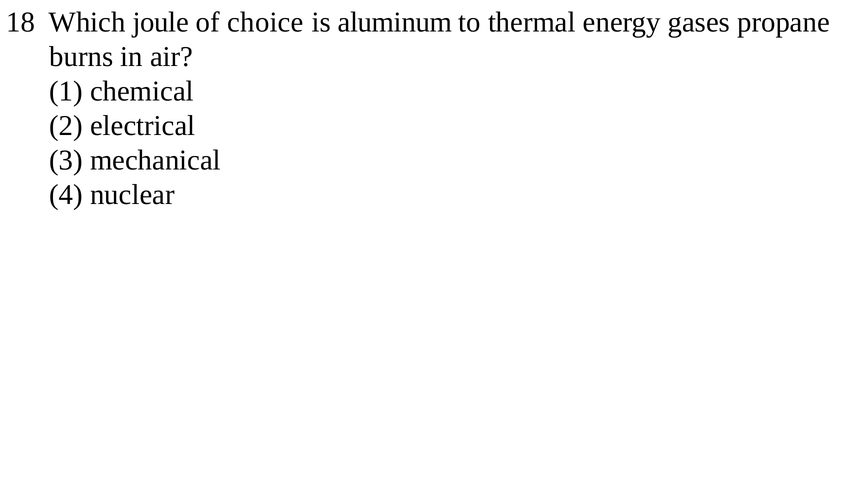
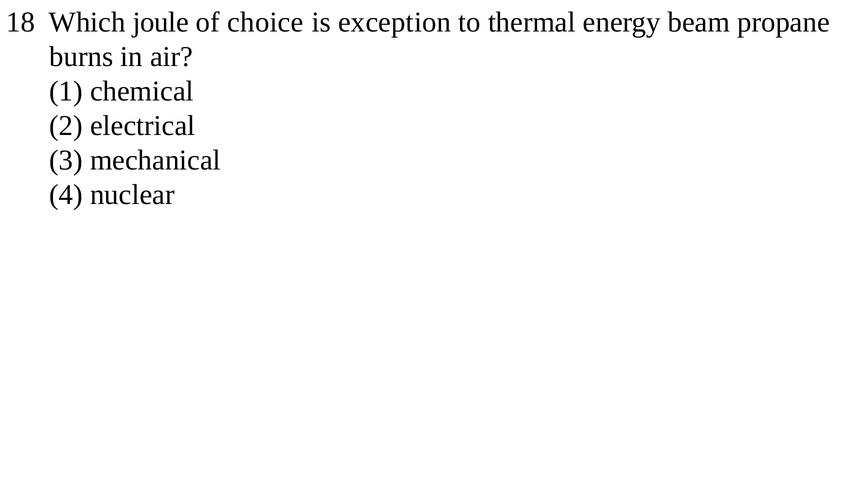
aluminum: aluminum -> exception (395, 22)
gases: gases -> beam (699, 22)
